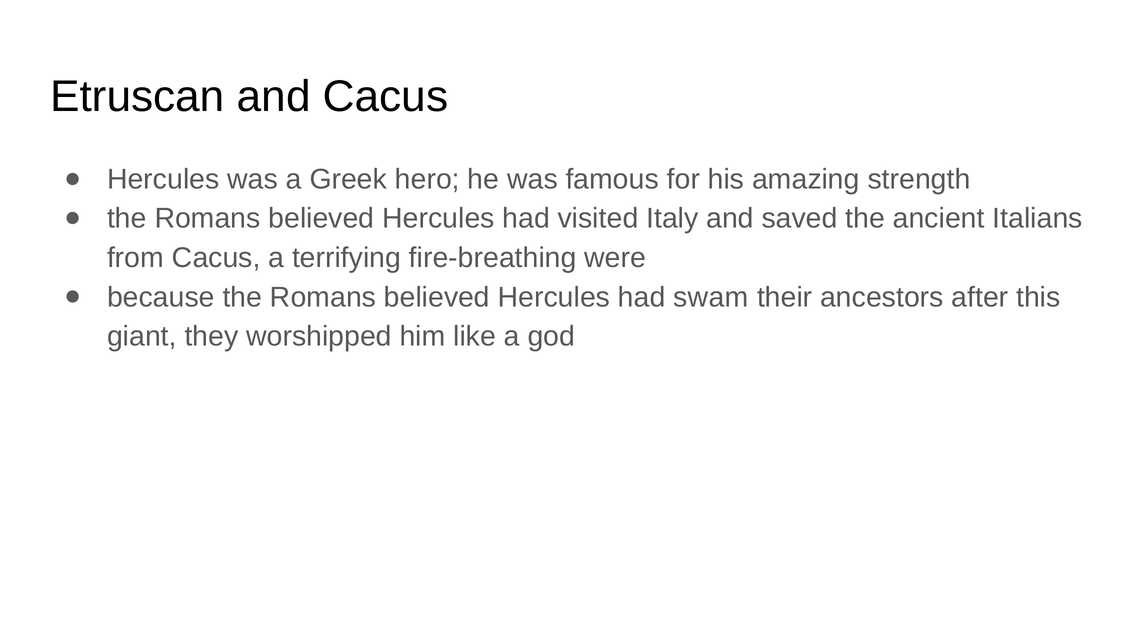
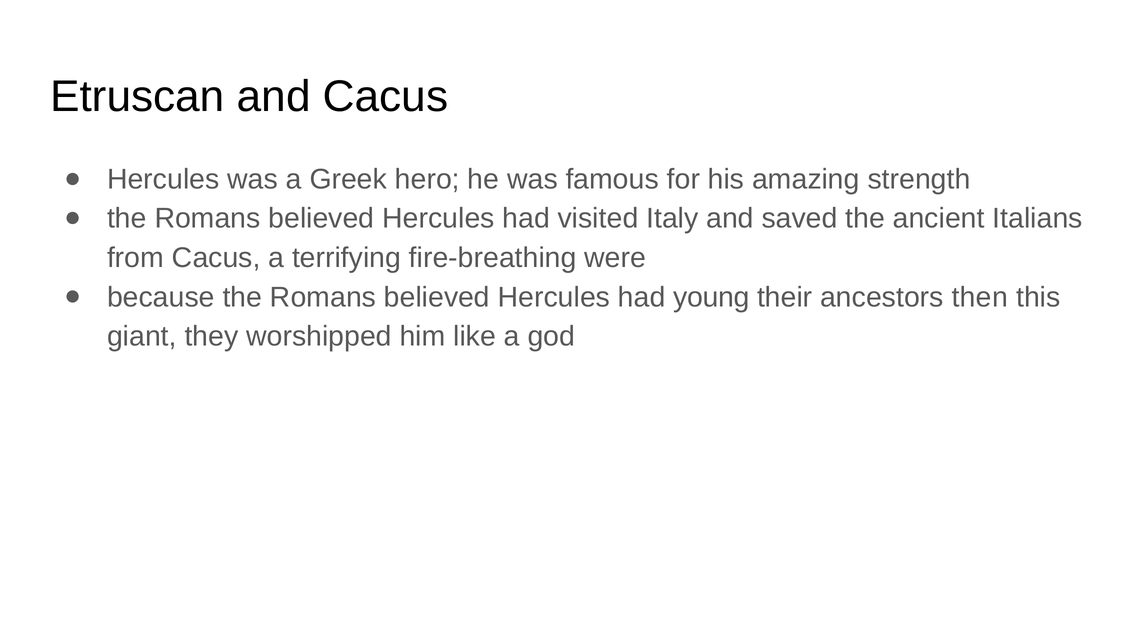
swam: swam -> young (711, 297)
after: after -> then (980, 297)
